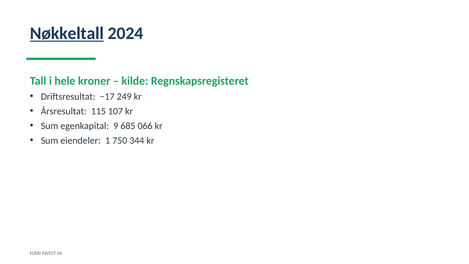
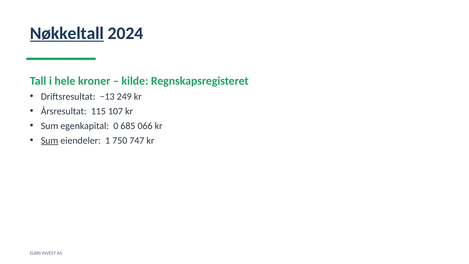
−17: −17 -> −13 (107, 96)
9: 9 -> 0 (116, 126)
Sum underline: none -> present (50, 140)
344: 344 -> 747 (137, 140)
